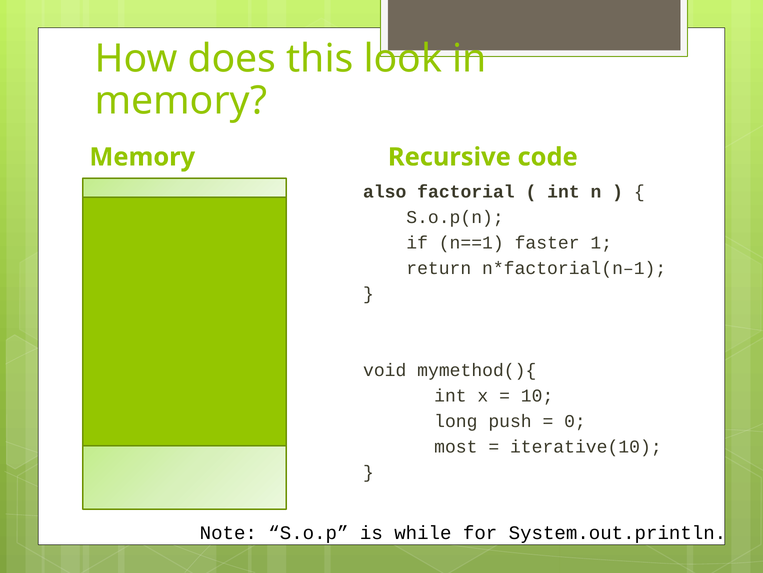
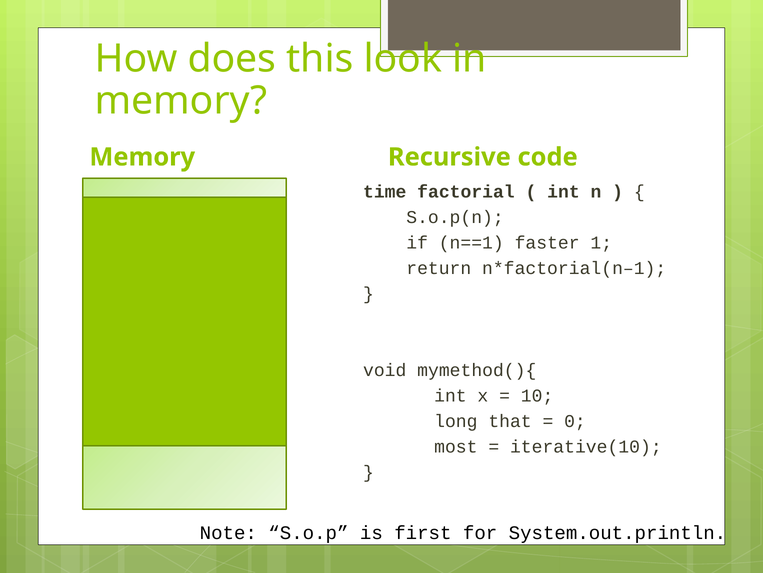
also: also -> time (385, 192)
push: push -> that (510, 421)
while: while -> first (423, 532)
